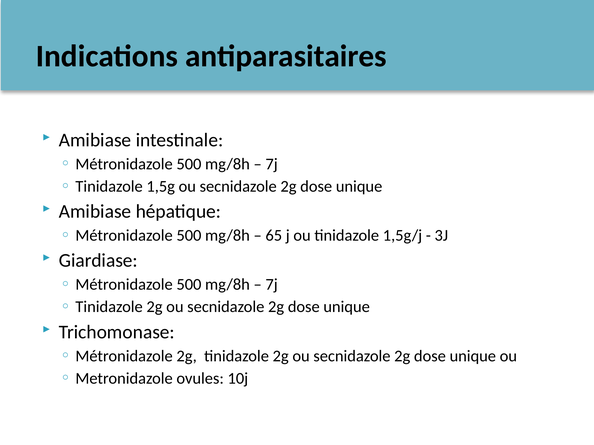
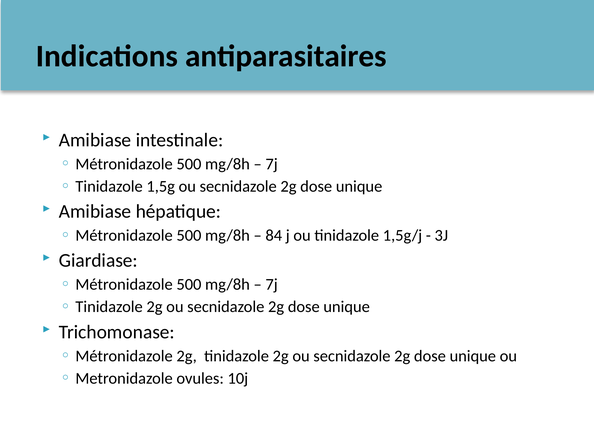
65: 65 -> 84 (274, 236)
